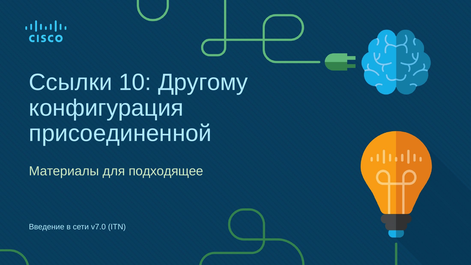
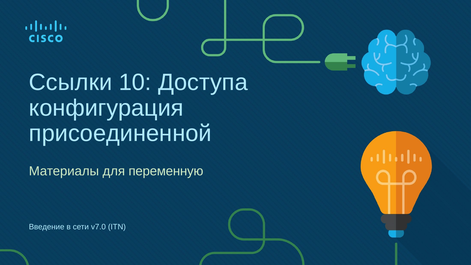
Другому: Другому -> Доступа (203, 83)
подходящее: подходящее -> переменную (166, 171)
